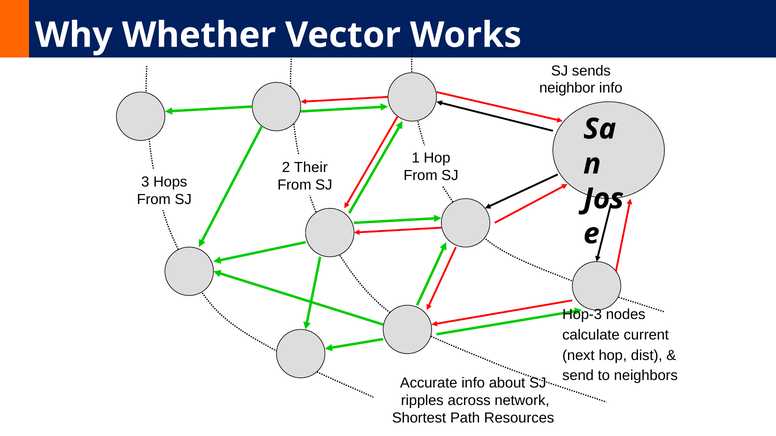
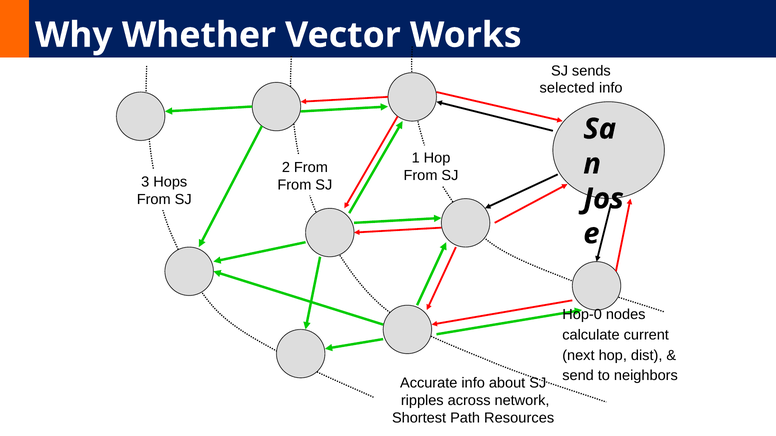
neighbor: neighbor -> selected (567, 88)
2 Their: Their -> From (311, 168)
Hop-3: Hop-3 -> Hop-0 (582, 315)
